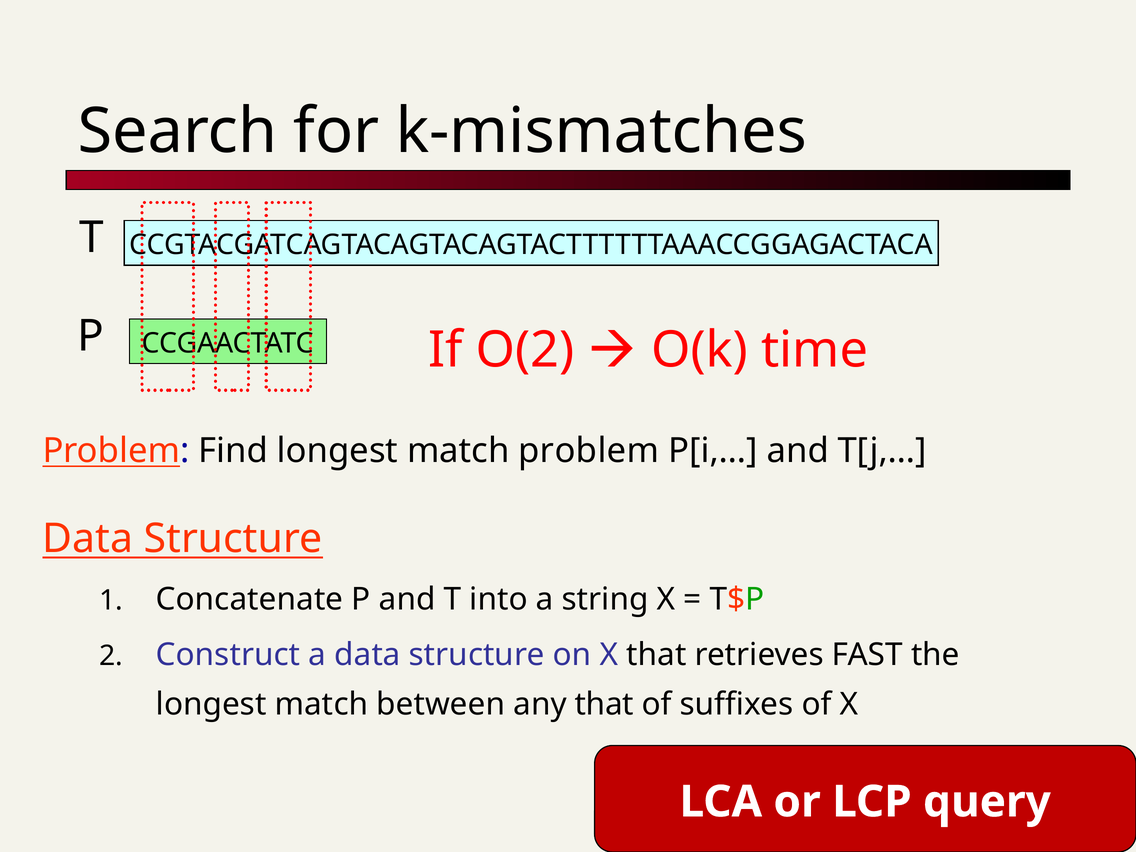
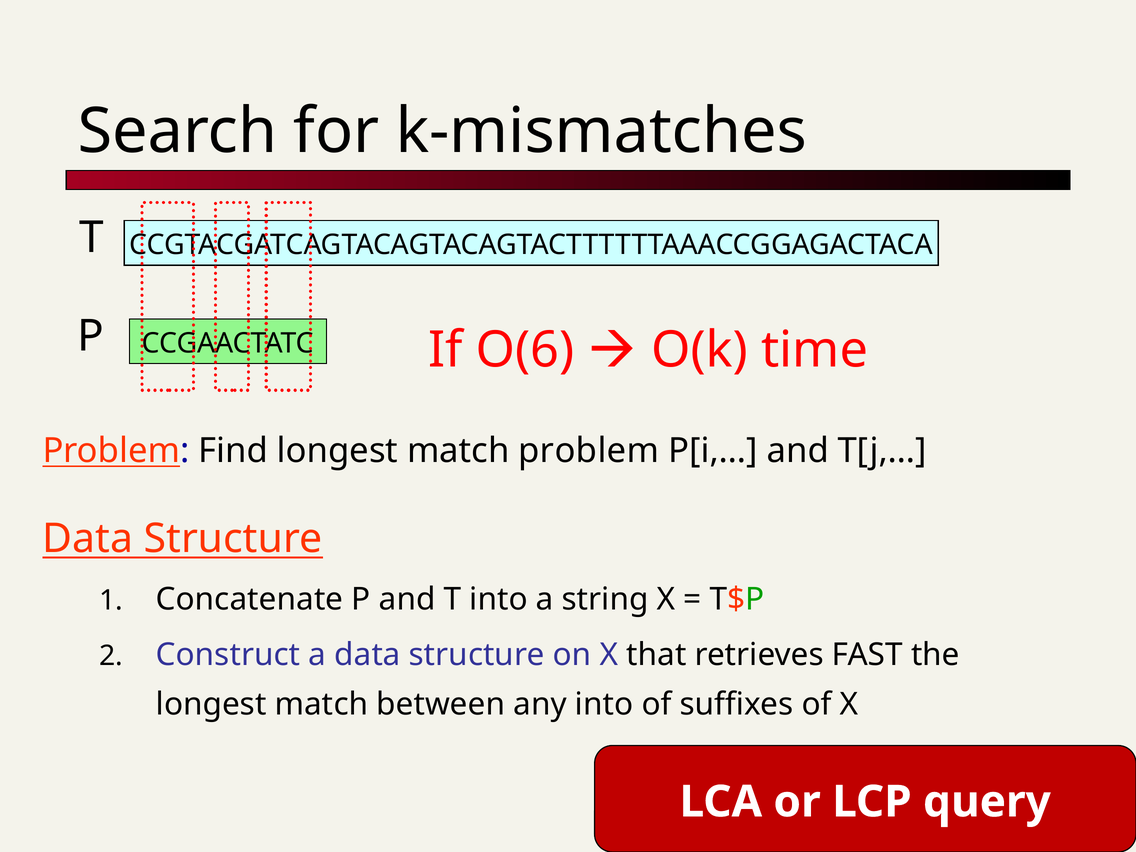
O(2: O(2 -> O(6 (525, 350)
any that: that -> into (604, 704)
